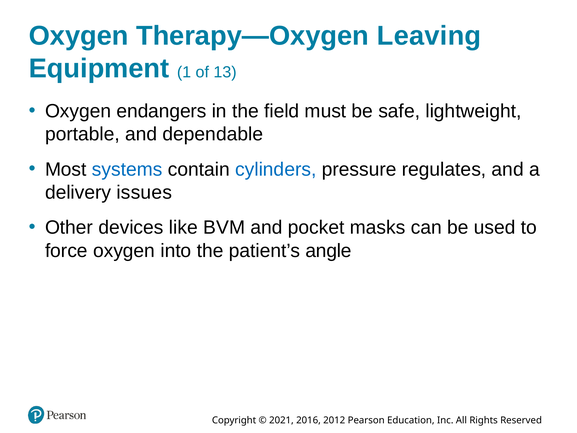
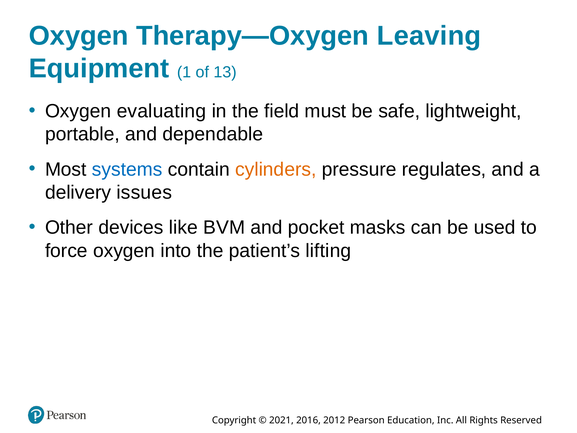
endangers: endangers -> evaluating (161, 111)
cylinders colour: blue -> orange (276, 169)
angle: angle -> lifting (328, 251)
